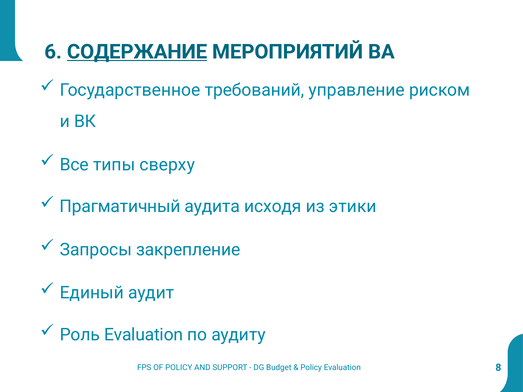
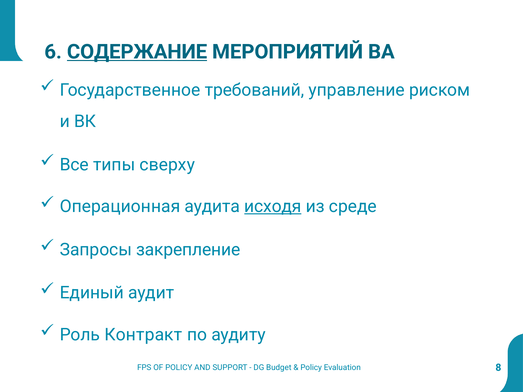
Прагматичный: Прагматичный -> Операционная (120, 207)
исходя underline: none -> present (273, 207)
этики: этики -> среде (353, 207)
Роль Evaluation: Evaluation -> Контракт (143, 335)
